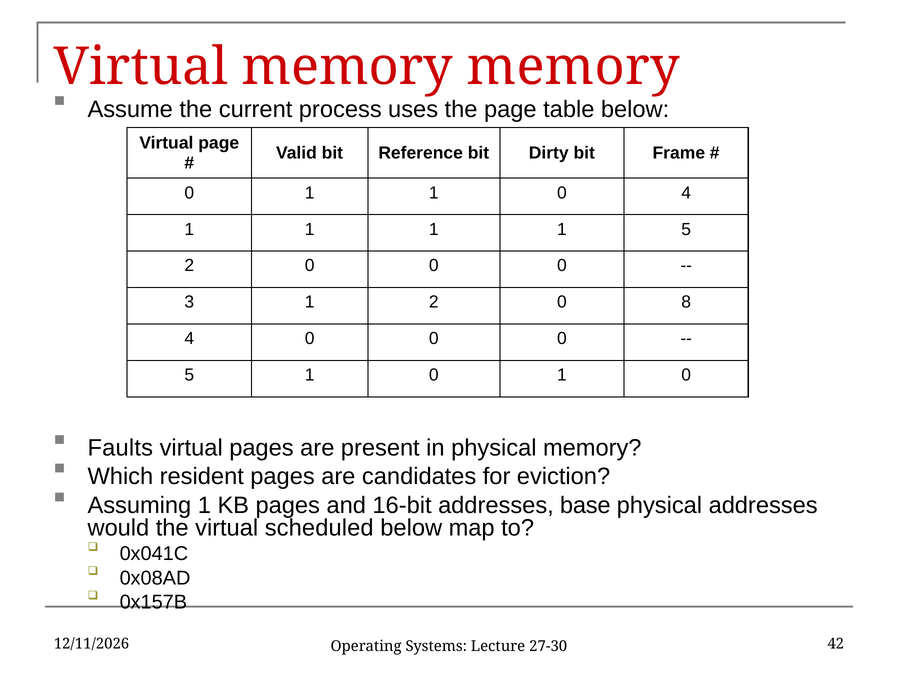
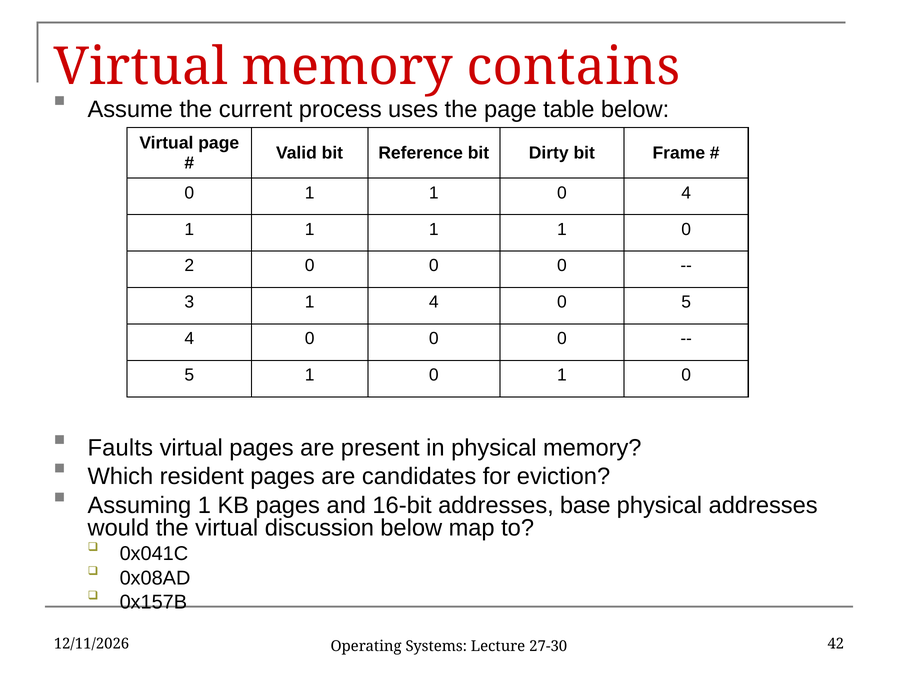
memory memory: memory -> contains (573, 67)
1 1 1 5: 5 -> 0 (686, 229)
1 2: 2 -> 4 (434, 302)
0 8: 8 -> 5 (686, 302)
scheduled: scheduled -> discussion (319, 528)
